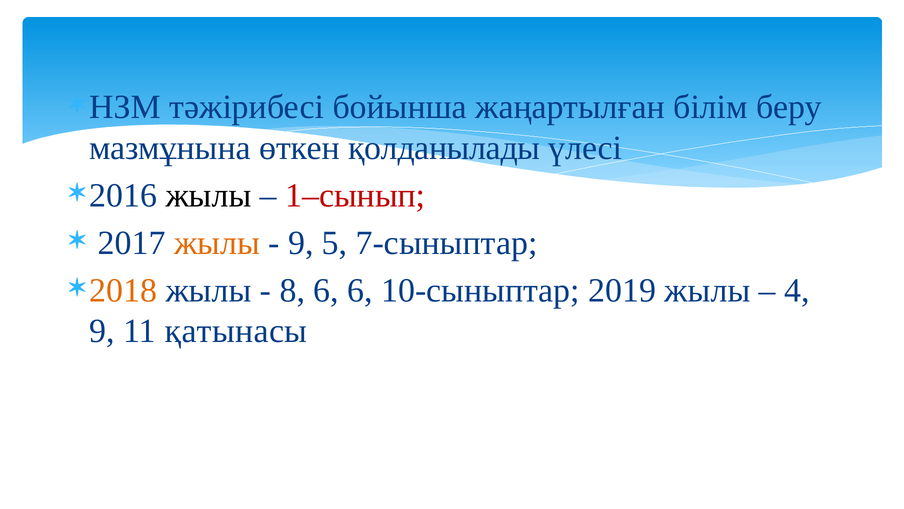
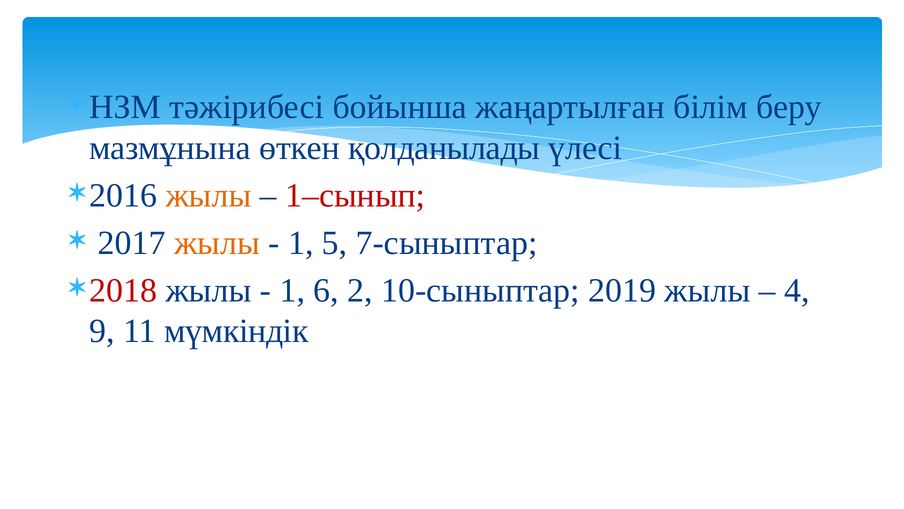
жылы colour: black -> orange (208, 195)
9: 9 -> 1 (301, 243)
2018 colour: orange -> red (123, 290)
8: 8 -> 1 (292, 290)
6 6: 6 -> 2 (360, 290)
қатынасы: қатынасы -> мүмкіндік (236, 331)
